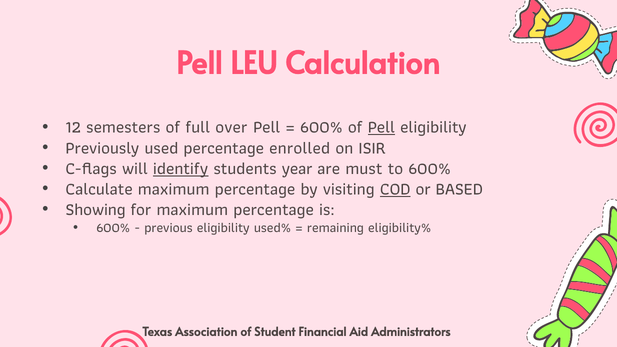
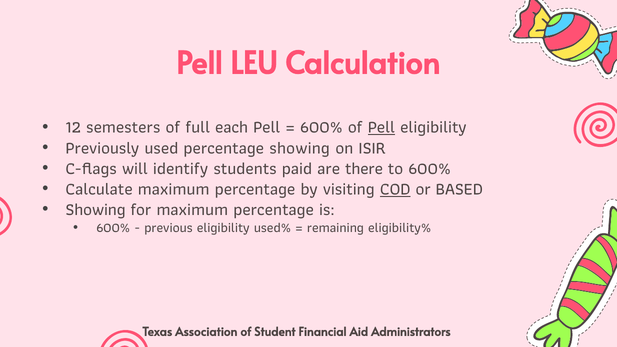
over: over -> each (232, 127)
percentage enrolled: enrolled -> showing (300, 148)
identify underline: present -> none (181, 169)
year: year -> paid (297, 169)
must: must -> there (364, 169)
